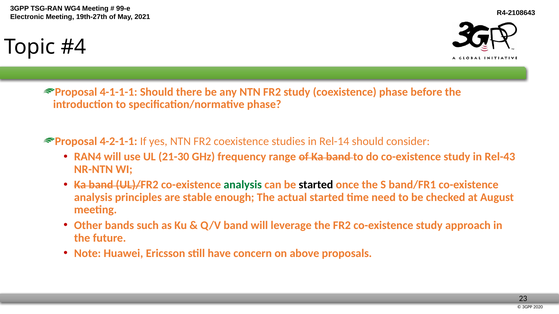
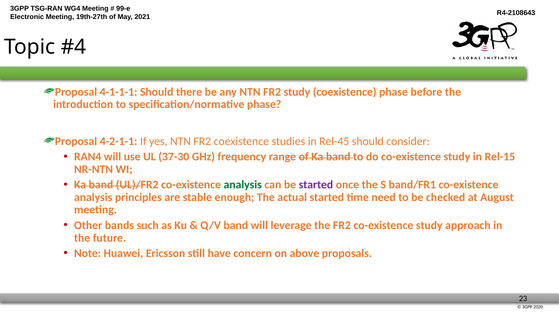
Rel-14: Rel-14 -> Rel-45 (334, 141)
21-30: 21-30 -> 37-30 (174, 157)
Rel-43: Rel-43 -> Rel-15 (500, 157)
started colour: black -> purple (316, 185)
